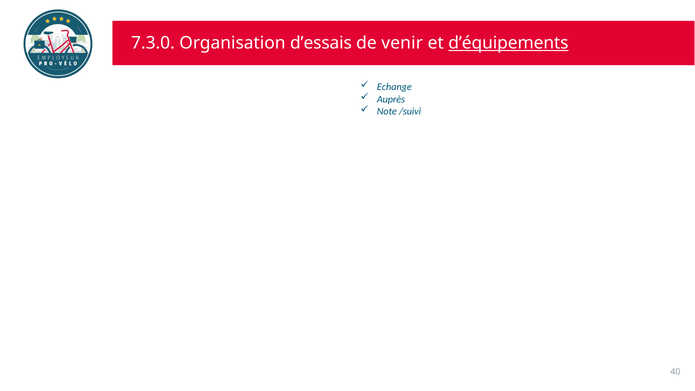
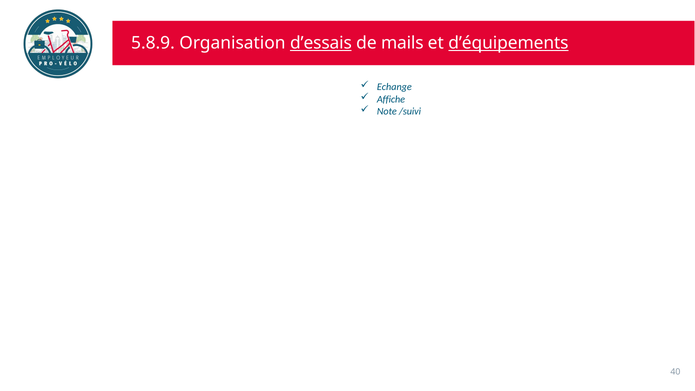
7.3.0: 7.3.0 -> 5.8.9 (153, 43)
d’essais underline: none -> present (321, 43)
venir: venir -> mails (402, 43)
Auprès: Auprès -> Affiche (391, 99)
